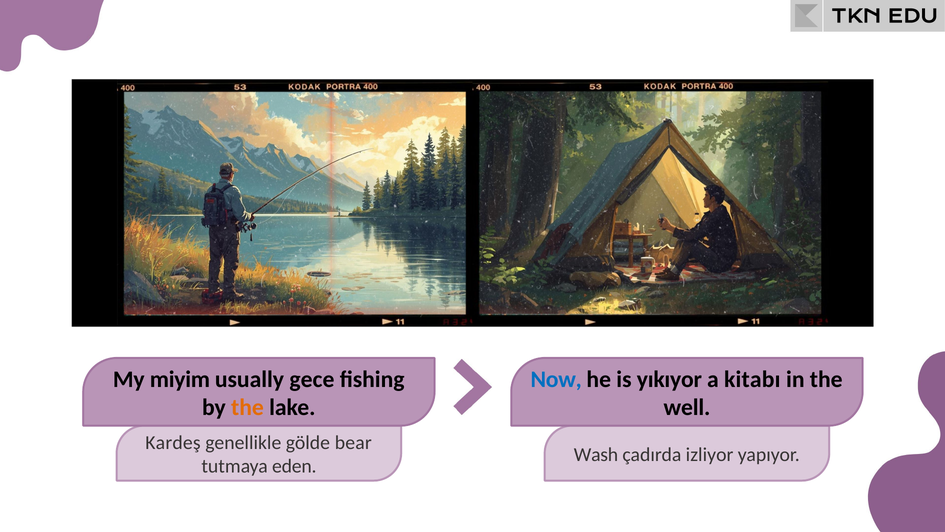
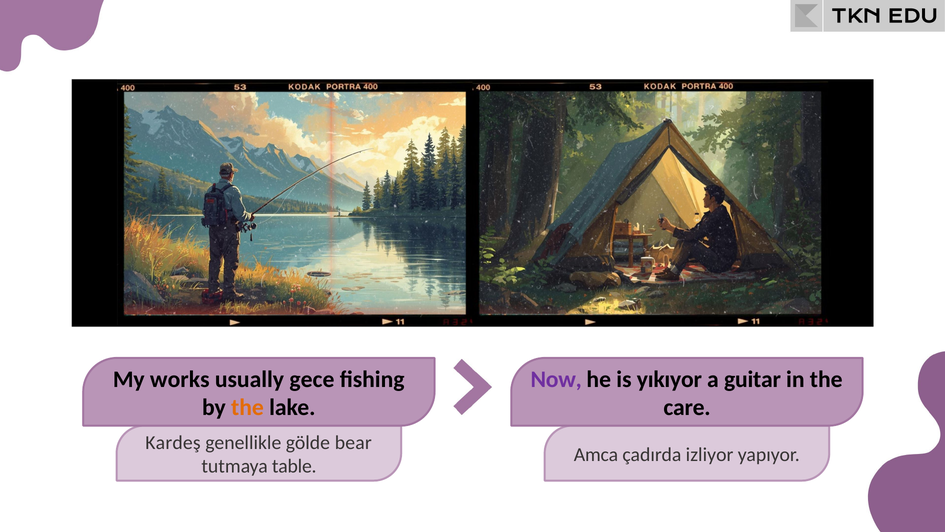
miyim: miyim -> works (180, 379)
Now colour: blue -> purple (556, 379)
kitabı: kitabı -> guitar (752, 379)
well: well -> care (687, 407)
Wash: Wash -> Amca (596, 454)
eden: eden -> table (294, 466)
